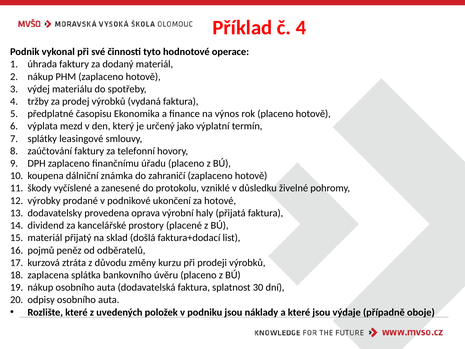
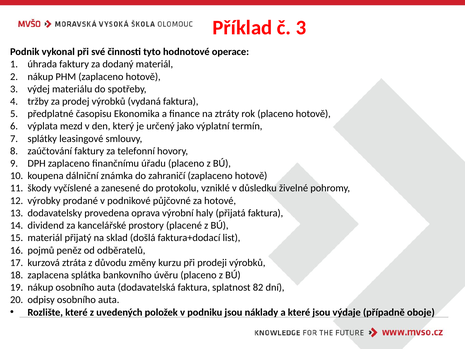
č 4: 4 -> 3 (301, 28)
výnos: výnos -> ztráty (227, 114)
ukončení: ukončení -> půjčovné (172, 201)
30: 30 -> 82 (258, 287)
